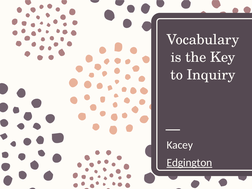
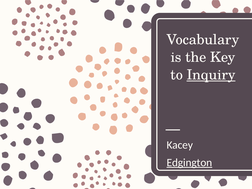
Inquiry underline: none -> present (211, 75)
